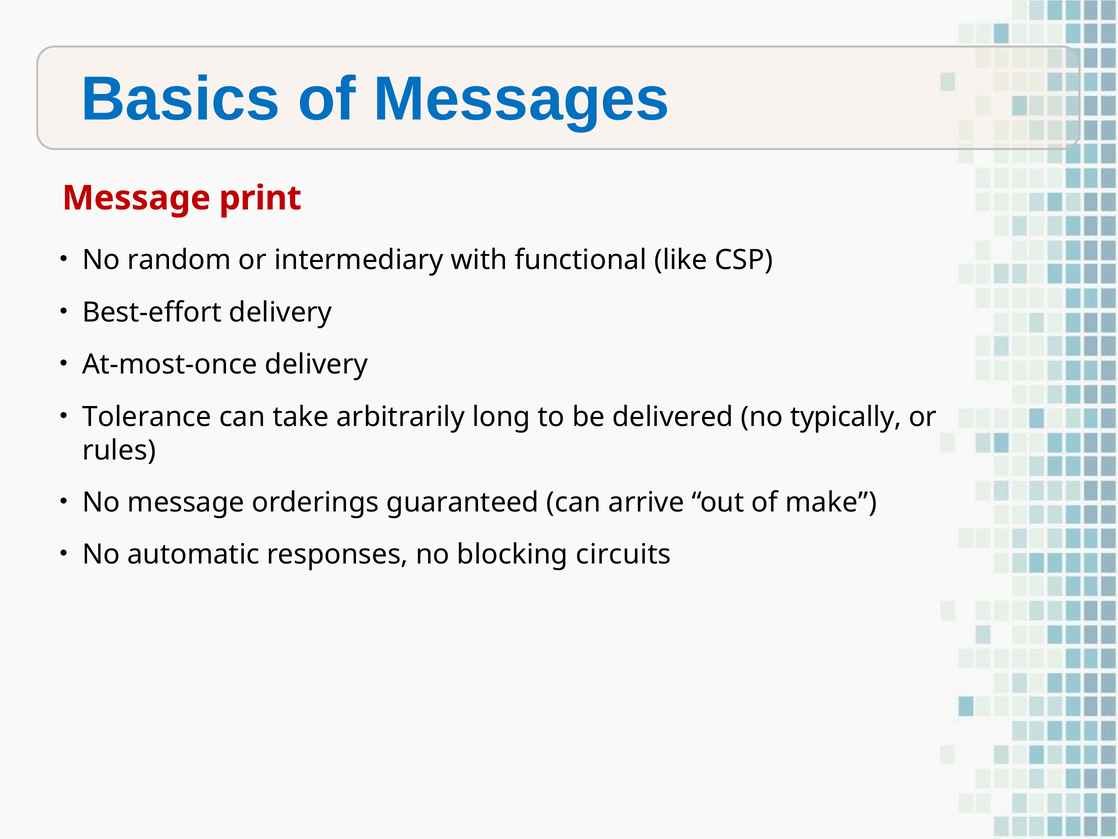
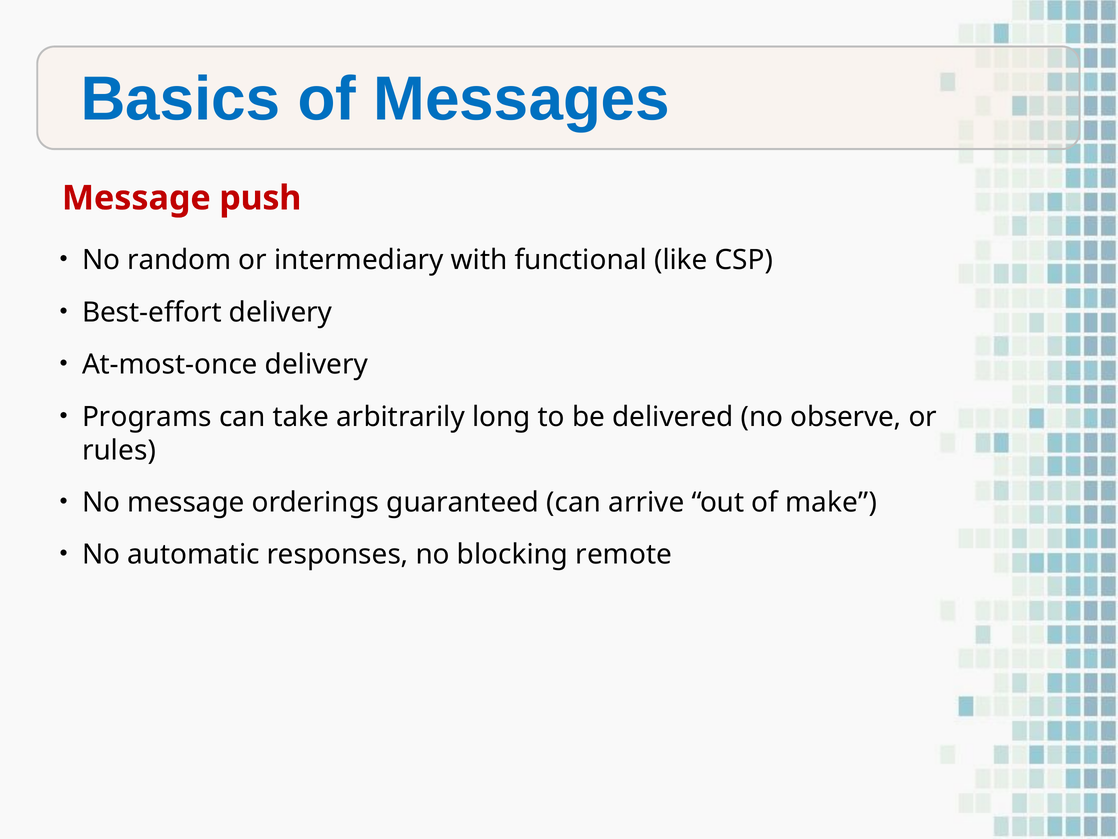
print: print -> push (260, 198)
Tolerance: Tolerance -> Programs (147, 417)
typically: typically -> observe (846, 417)
circuits: circuits -> remote (624, 554)
